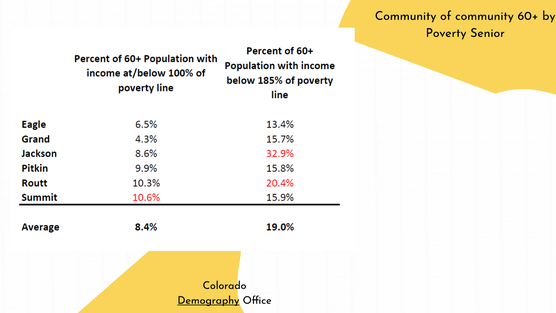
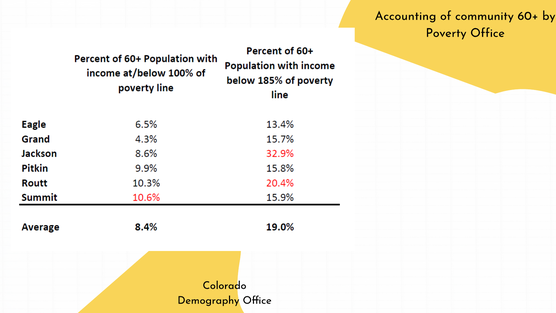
Community: Community -> Accounting (406, 16)
Poverty Senior: Senior -> Office (487, 33)
Demography underline: present -> none (208, 300)
